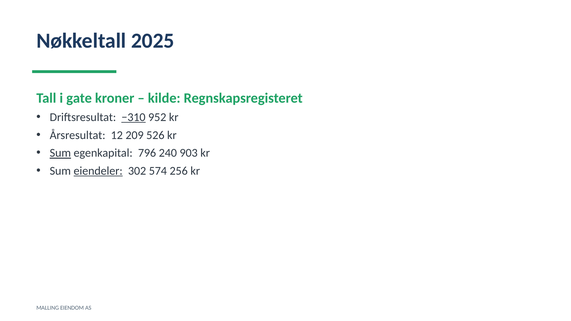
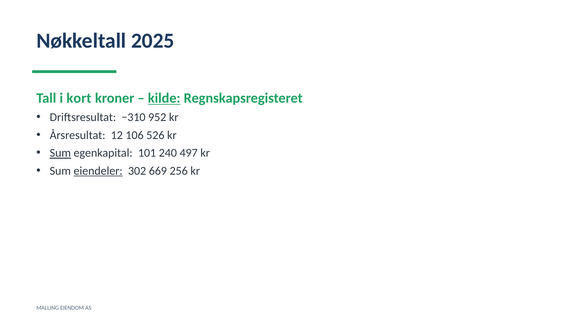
gate: gate -> kort (79, 98)
kilde underline: none -> present (164, 98)
−310 underline: present -> none (134, 117)
209: 209 -> 106 (135, 135)
796: 796 -> 101 (147, 153)
903: 903 -> 497 (189, 153)
574: 574 -> 669 (158, 171)
